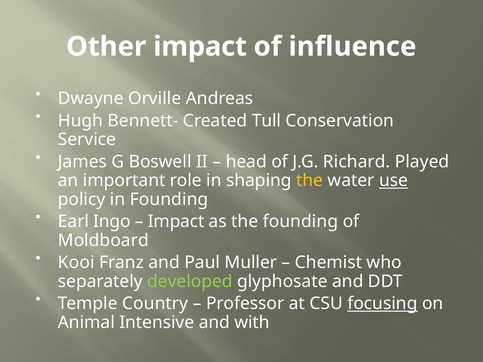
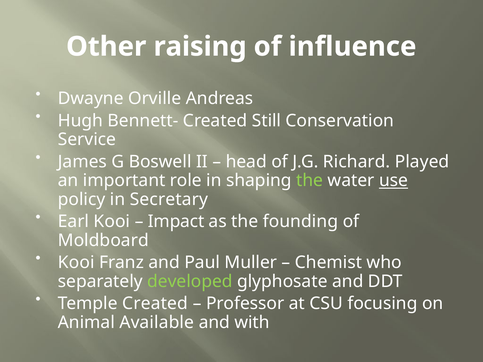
Other impact: impact -> raising (200, 47)
Tull: Tull -> Still (266, 121)
the colour: yellow -> light green (310, 181)
in Founding: Founding -> Secretary (169, 199)
Earl Ingo: Ingo -> Kooi (112, 222)
Temple Country: Country -> Created (155, 304)
focusing underline: present -> none (382, 304)
Intensive: Intensive -> Available (157, 323)
